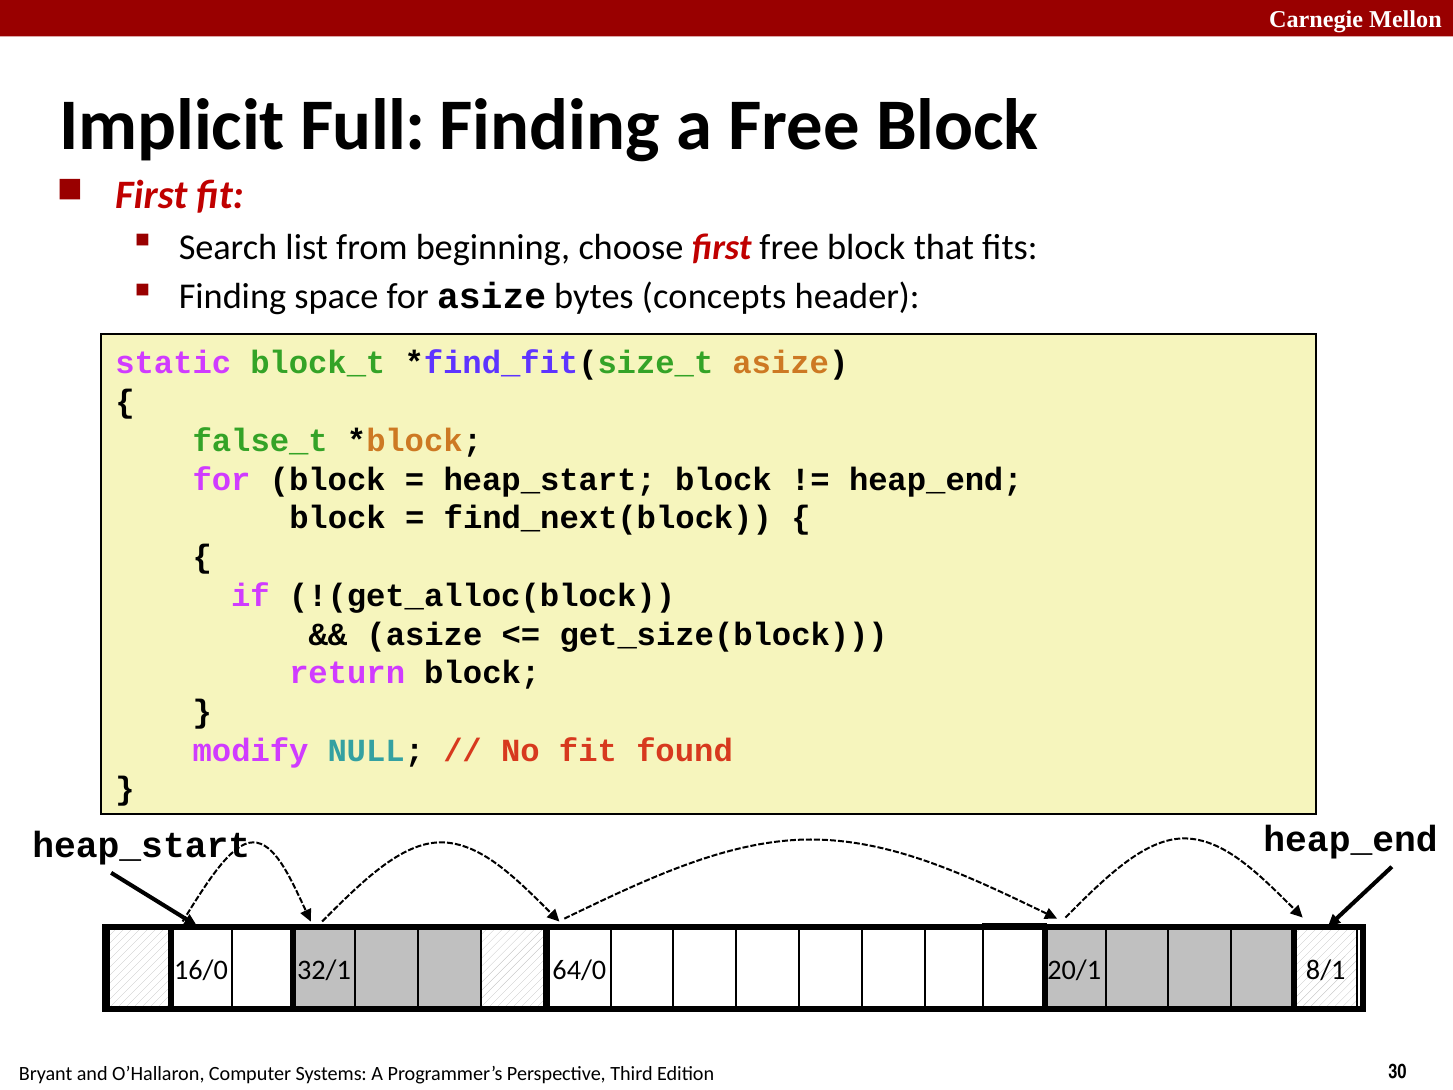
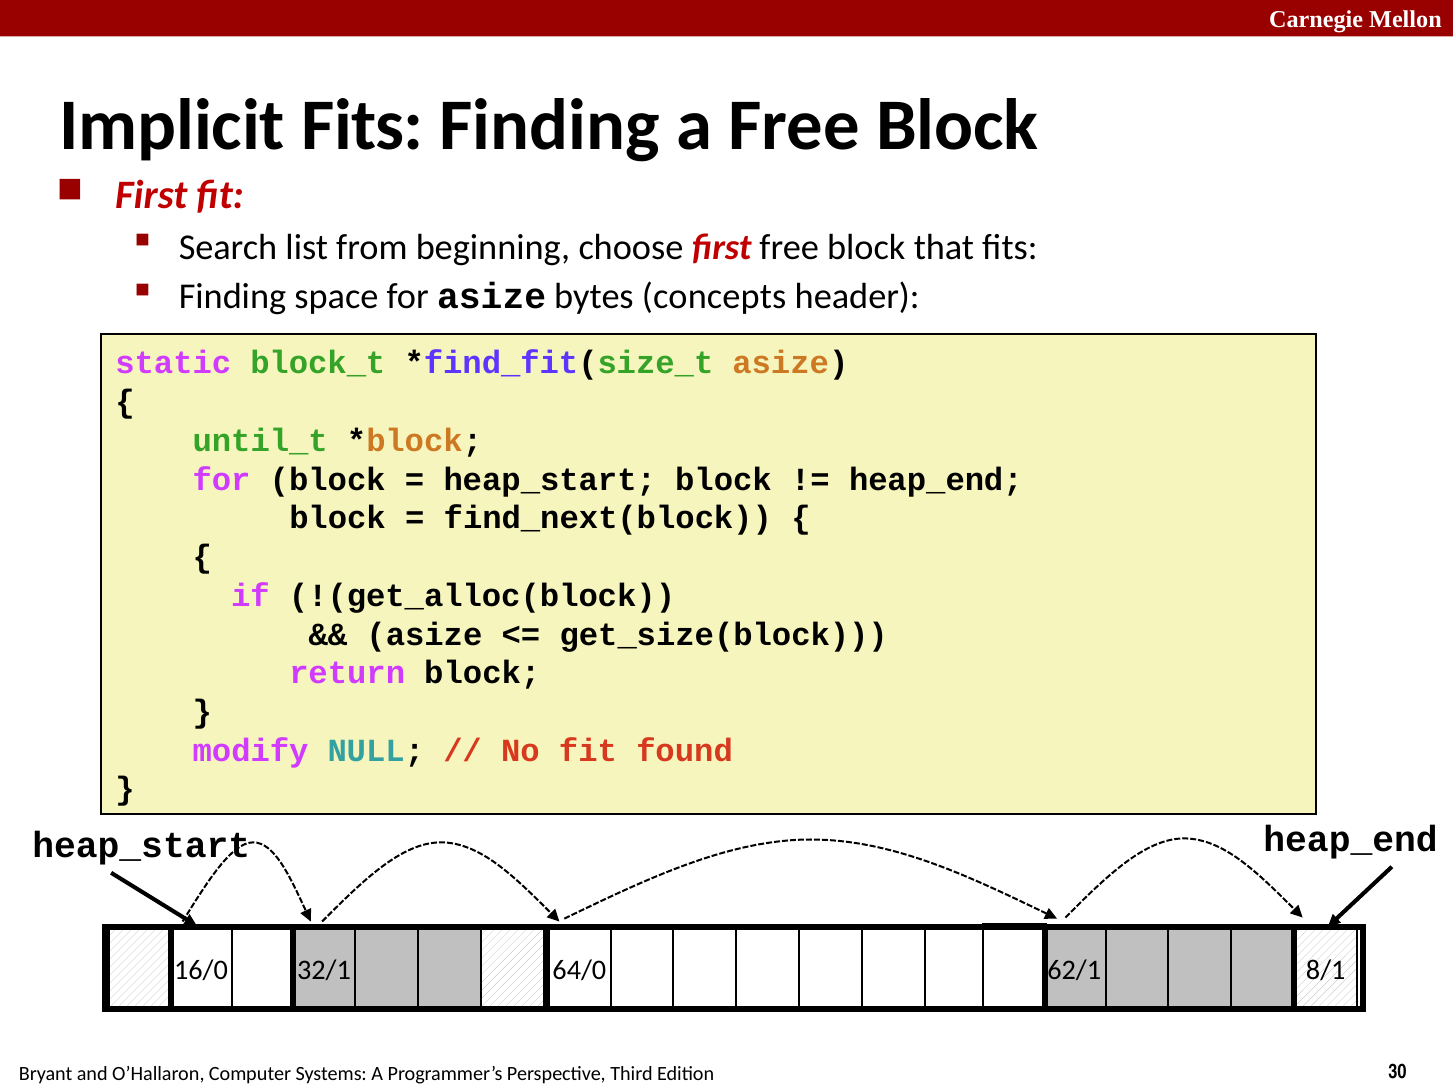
Implicit Full: Full -> Fits (363, 125)
false_t: false_t -> until_t (260, 441)
20/1: 20/1 -> 62/1 (1074, 970)
